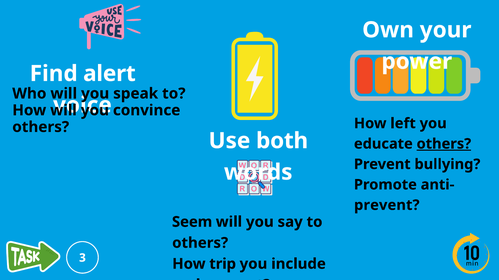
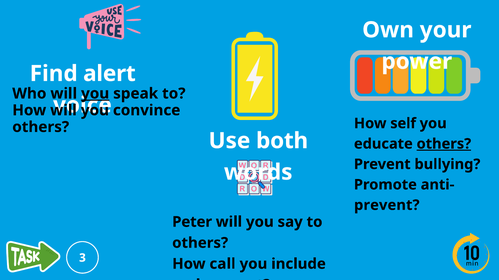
you underline: none -> present (95, 94)
left: left -> self (403, 124)
Seem: Seem -> Peter (192, 222)
trip: trip -> call (223, 264)
